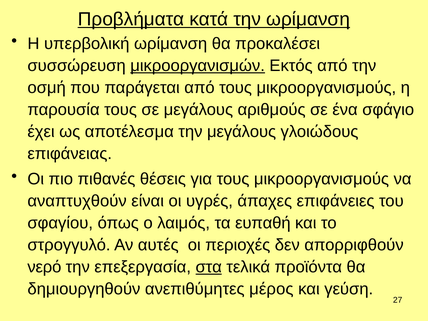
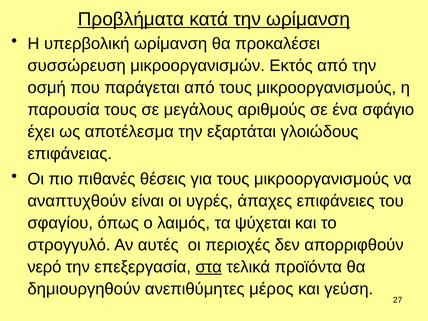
μικροοργανισμών underline: present -> none (198, 66)
την μεγάλους: μεγάλους -> εξαρτάται (242, 132)
ευπαθή: ευπαθή -> ψύχεται (263, 223)
